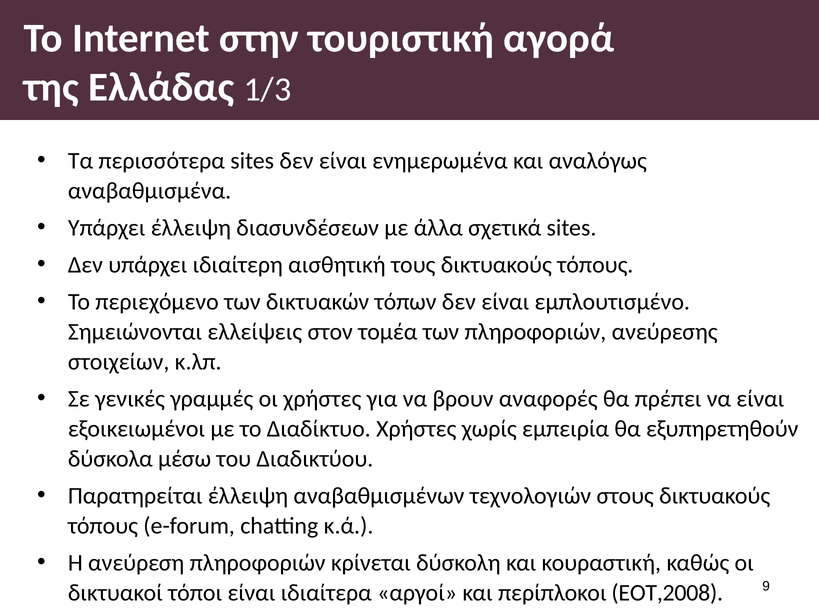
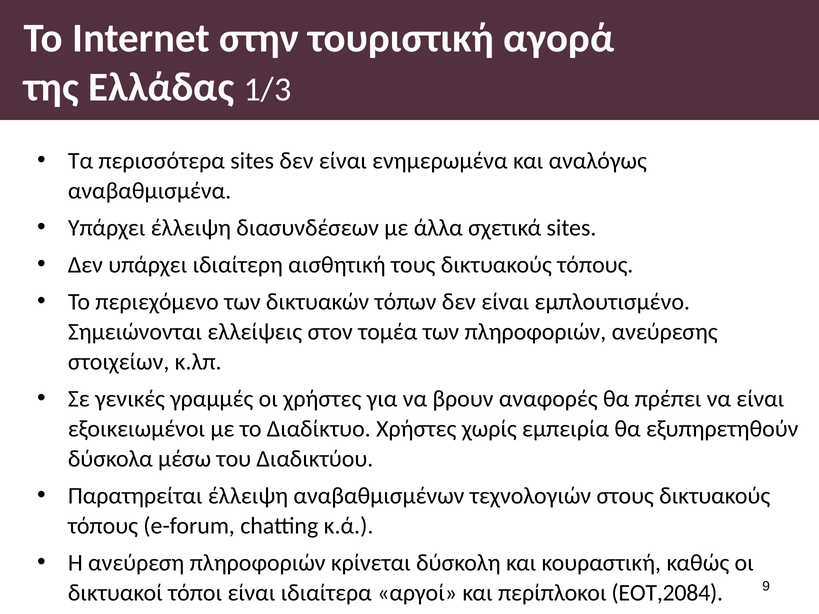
ΕΟΤ,2008: ΕΟΤ,2008 -> ΕΟΤ,2084 (667, 593)
